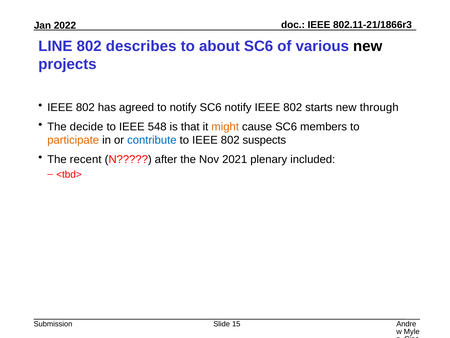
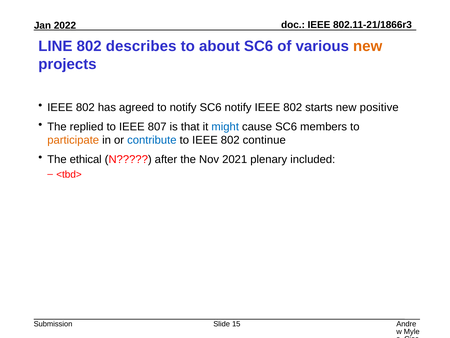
new colour: black -> orange (368, 46)
through: through -> positive (379, 107)
decide: decide -> replied (87, 126)
548: 548 -> 807 (157, 126)
might colour: orange -> blue (225, 126)
suspects: suspects -> continue (264, 140)
recent: recent -> ethical (86, 159)
